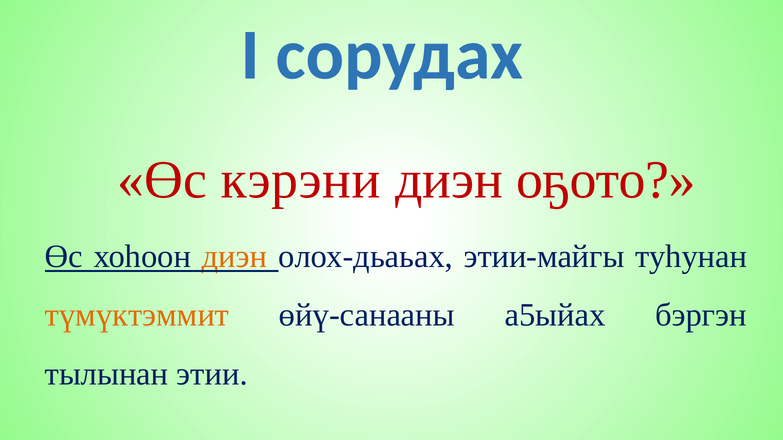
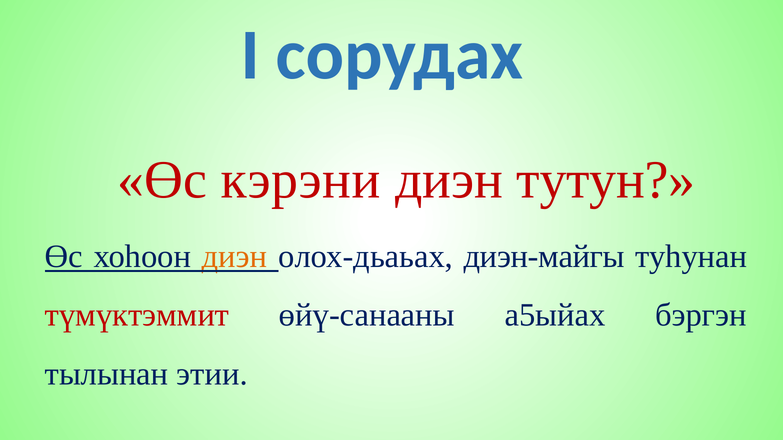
оҕото: оҕото -> тутун (606, 180)
этии-майгы: этии-майгы -> диэн-майгы (544, 257)
түмүктэммит colour: orange -> red (137, 316)
